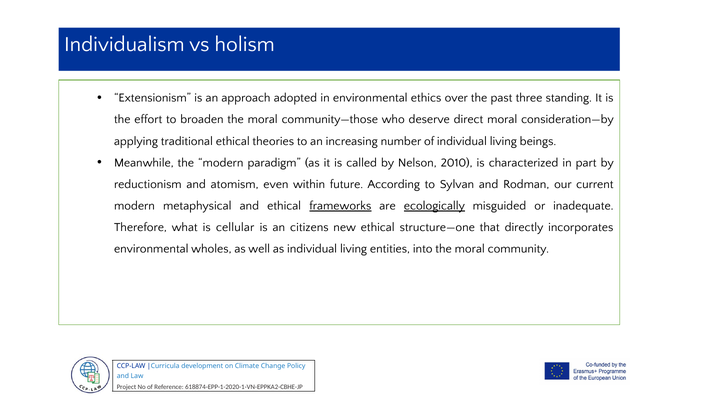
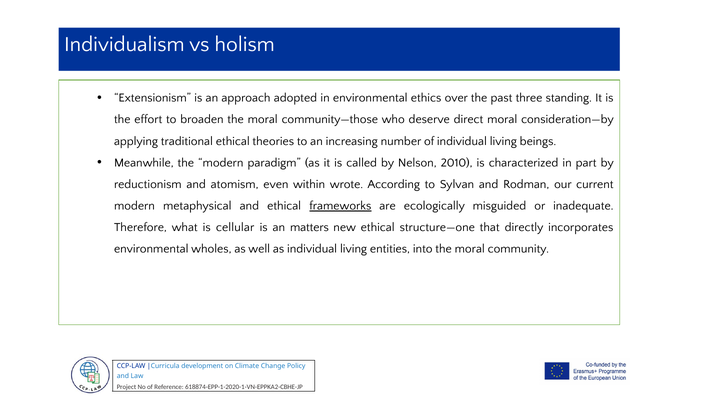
future: future -> wrote (346, 184)
ecologically underline: present -> none (434, 206)
citizens: citizens -> matters (309, 228)
